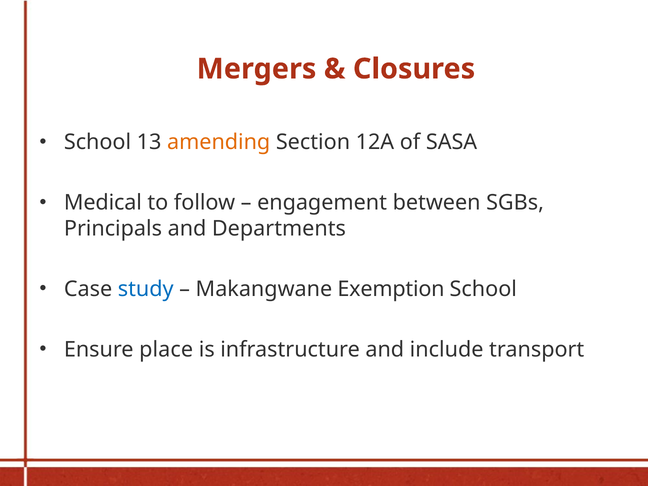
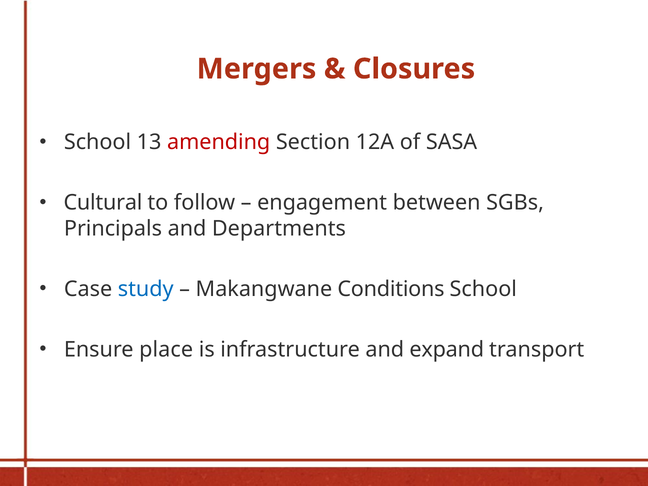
amending colour: orange -> red (219, 142)
Medical: Medical -> Cultural (103, 203)
Exemption: Exemption -> Conditions (391, 289)
include: include -> expand (447, 350)
